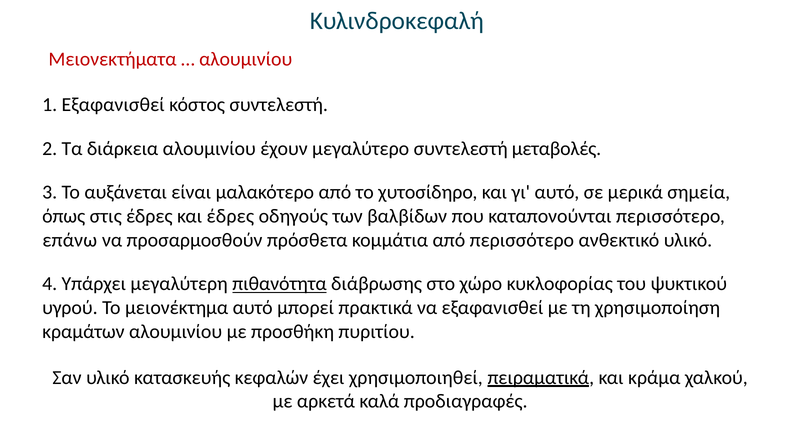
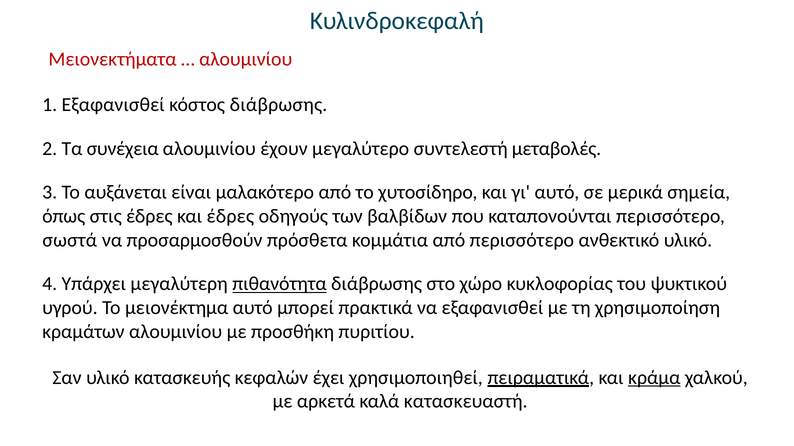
κόστος συντελεστή: συντελεστή -> διάβρωσης (279, 105)
διάρκεια: διάρκεια -> συνέχεια (123, 149)
επάνω: επάνω -> σωστά (70, 240)
κράμα underline: none -> present (654, 378)
προδιαγραφές: προδιαγραφές -> κατασκευαστή (466, 402)
